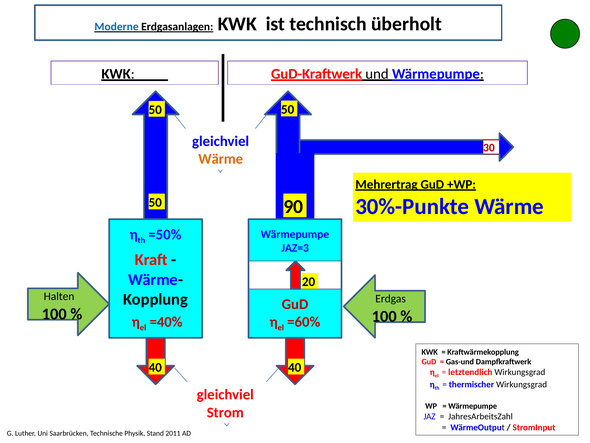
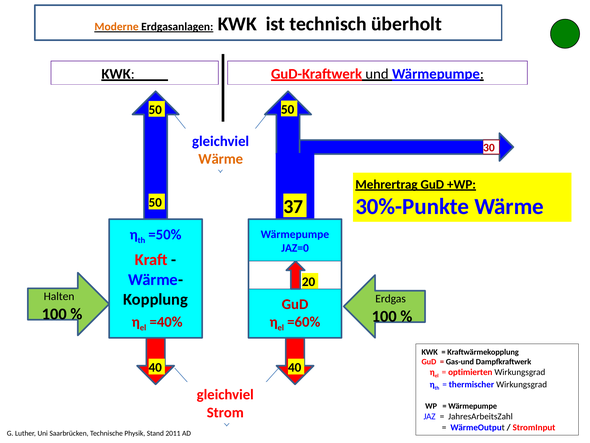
Moderne colour: blue -> orange (117, 27)
90: 90 -> 37 (293, 207)
JAZ=3: JAZ=3 -> JAZ=0 (295, 248)
letztendlich: letztendlich -> optimierten (470, 372)
